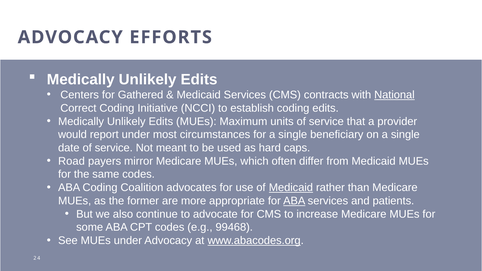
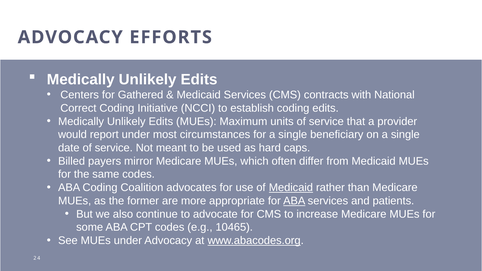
National underline: present -> none (394, 95)
Road: Road -> Billed (72, 161)
99468: 99468 -> 10465 (234, 227)
